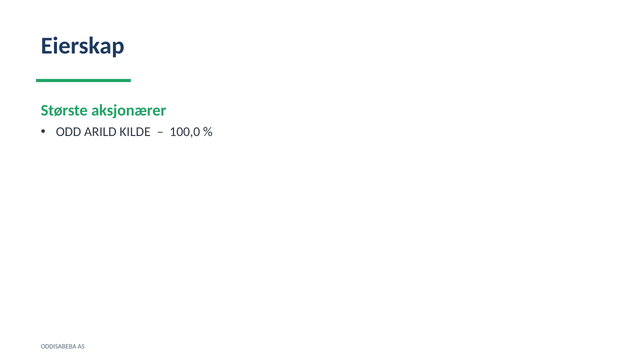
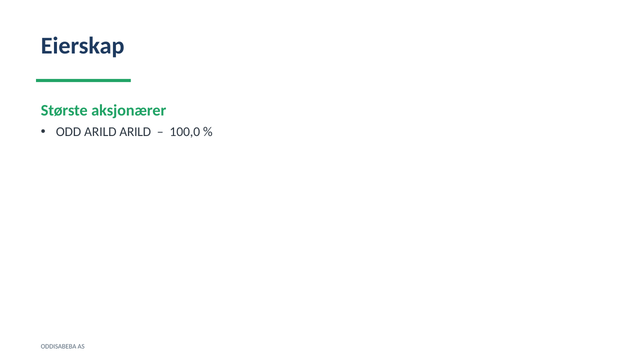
ARILD KILDE: KILDE -> ARILD (135, 132)
